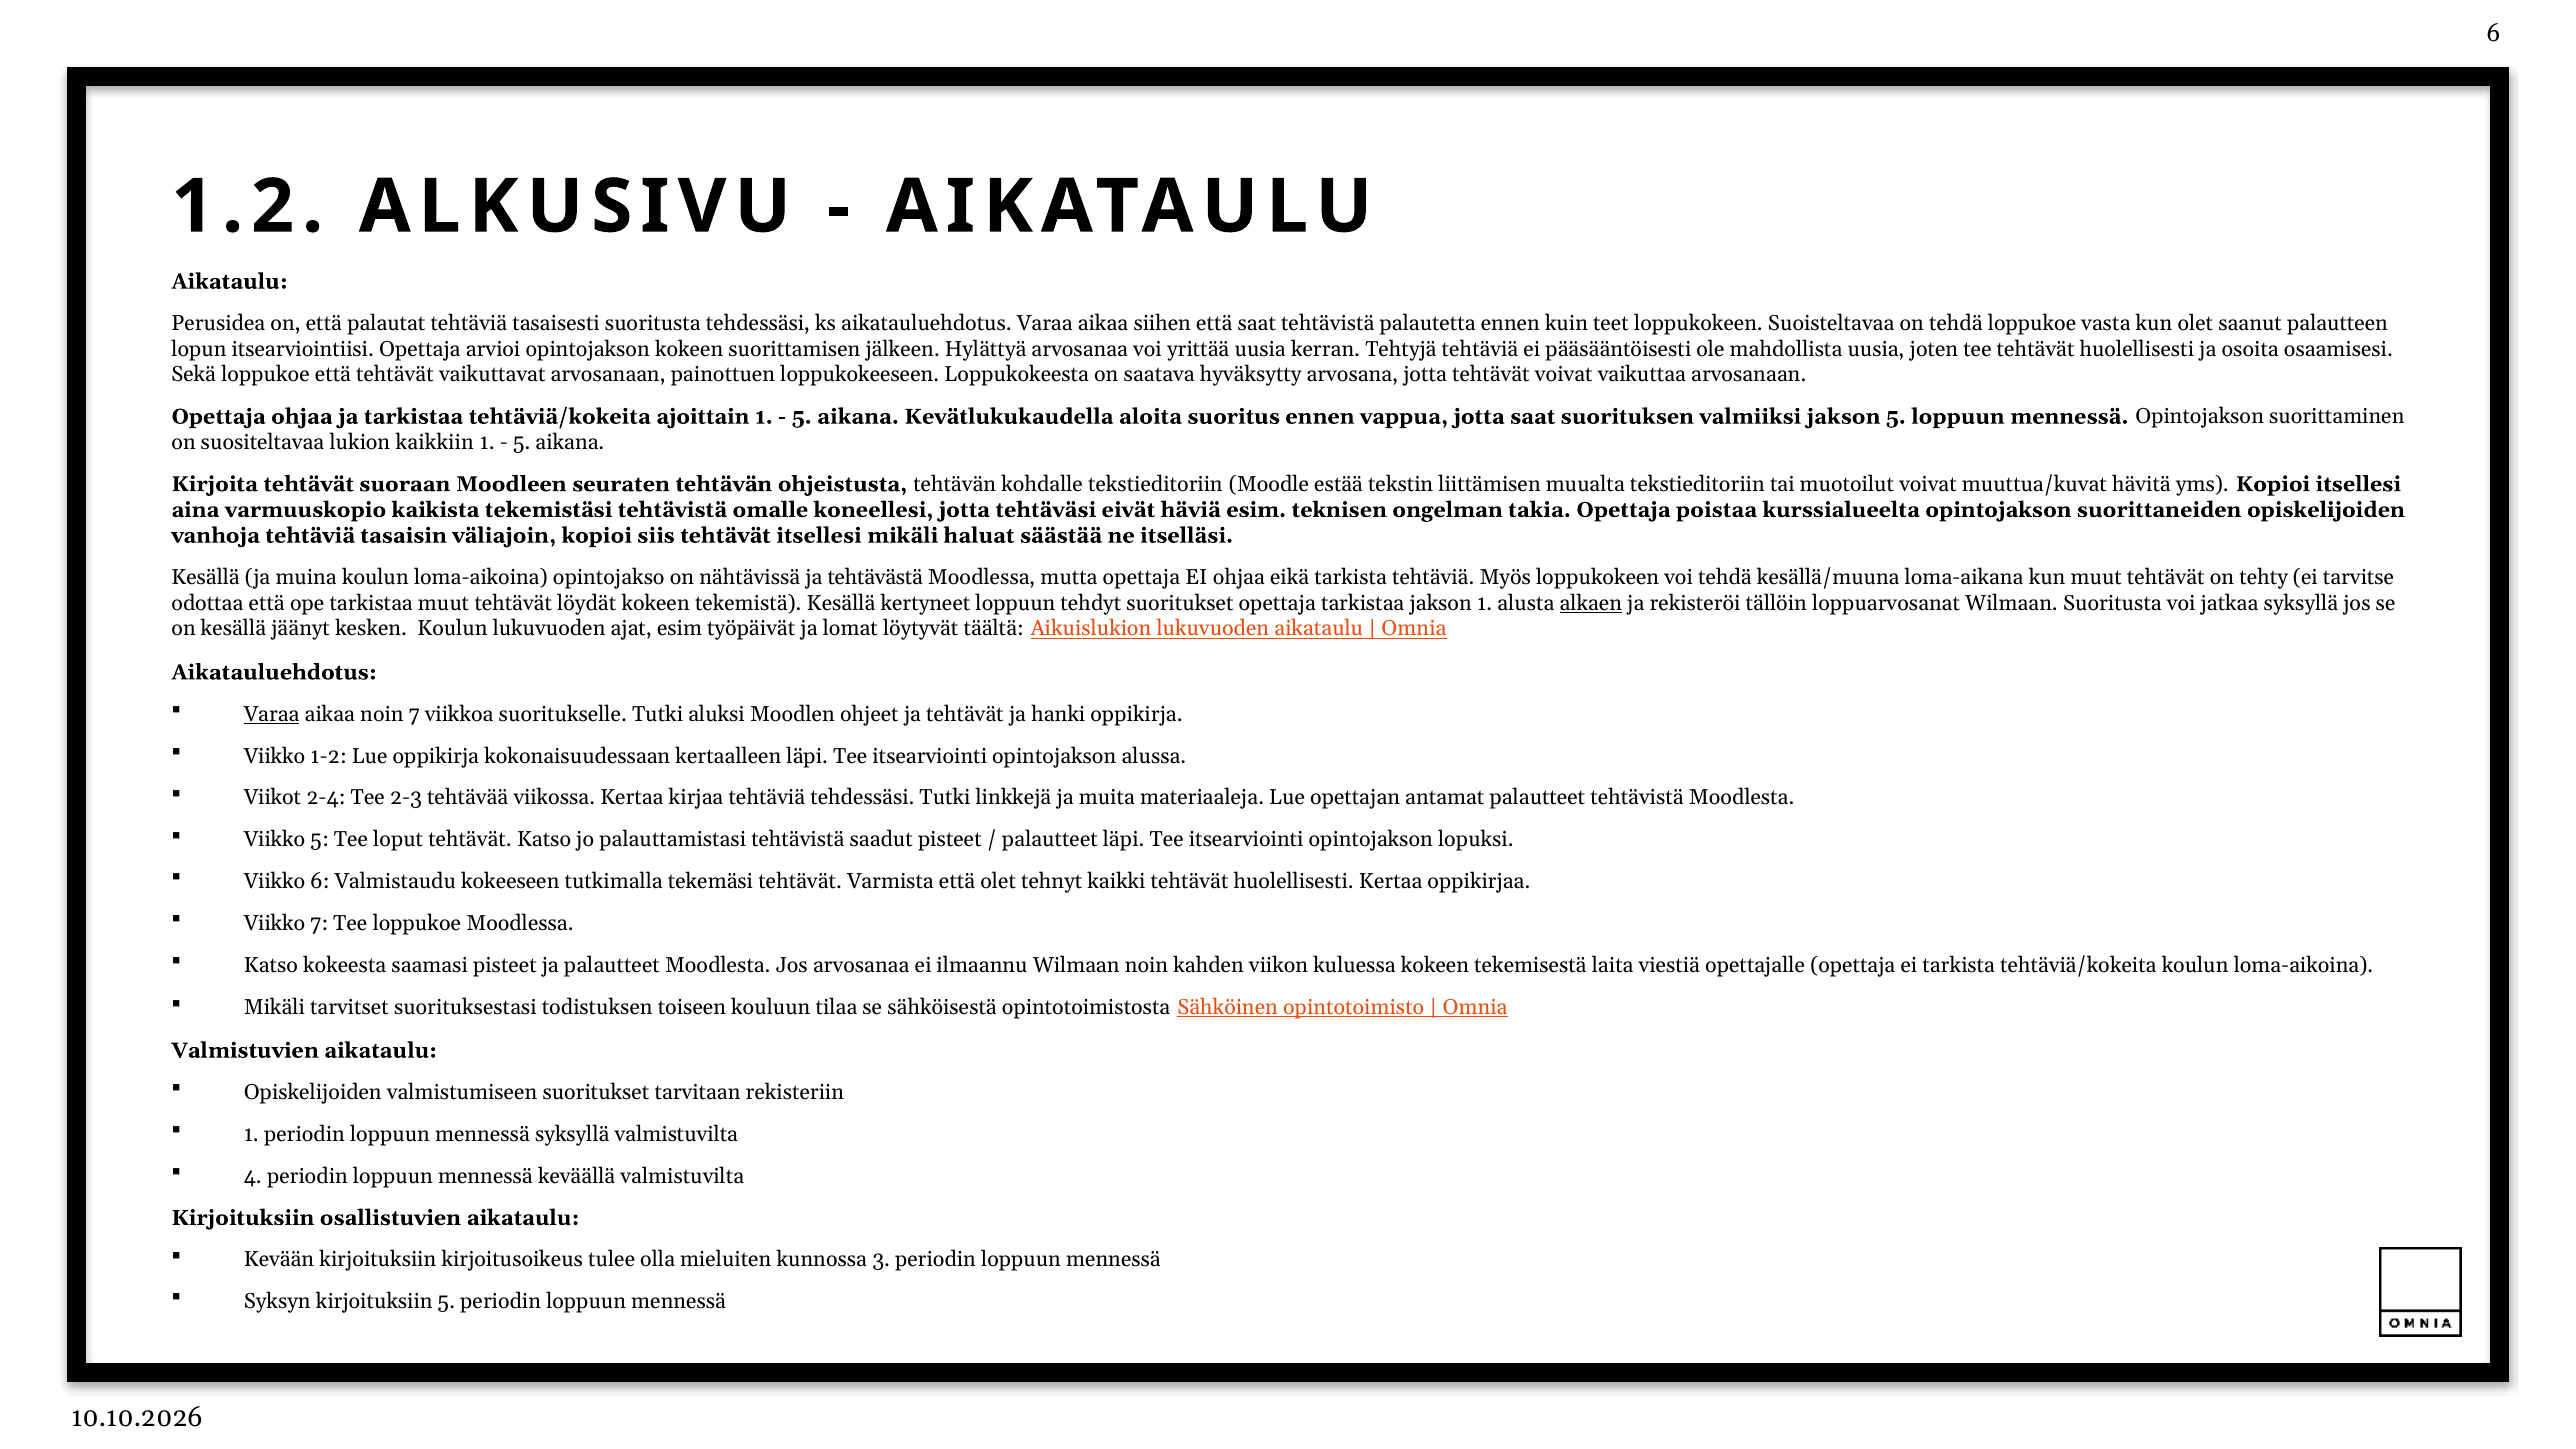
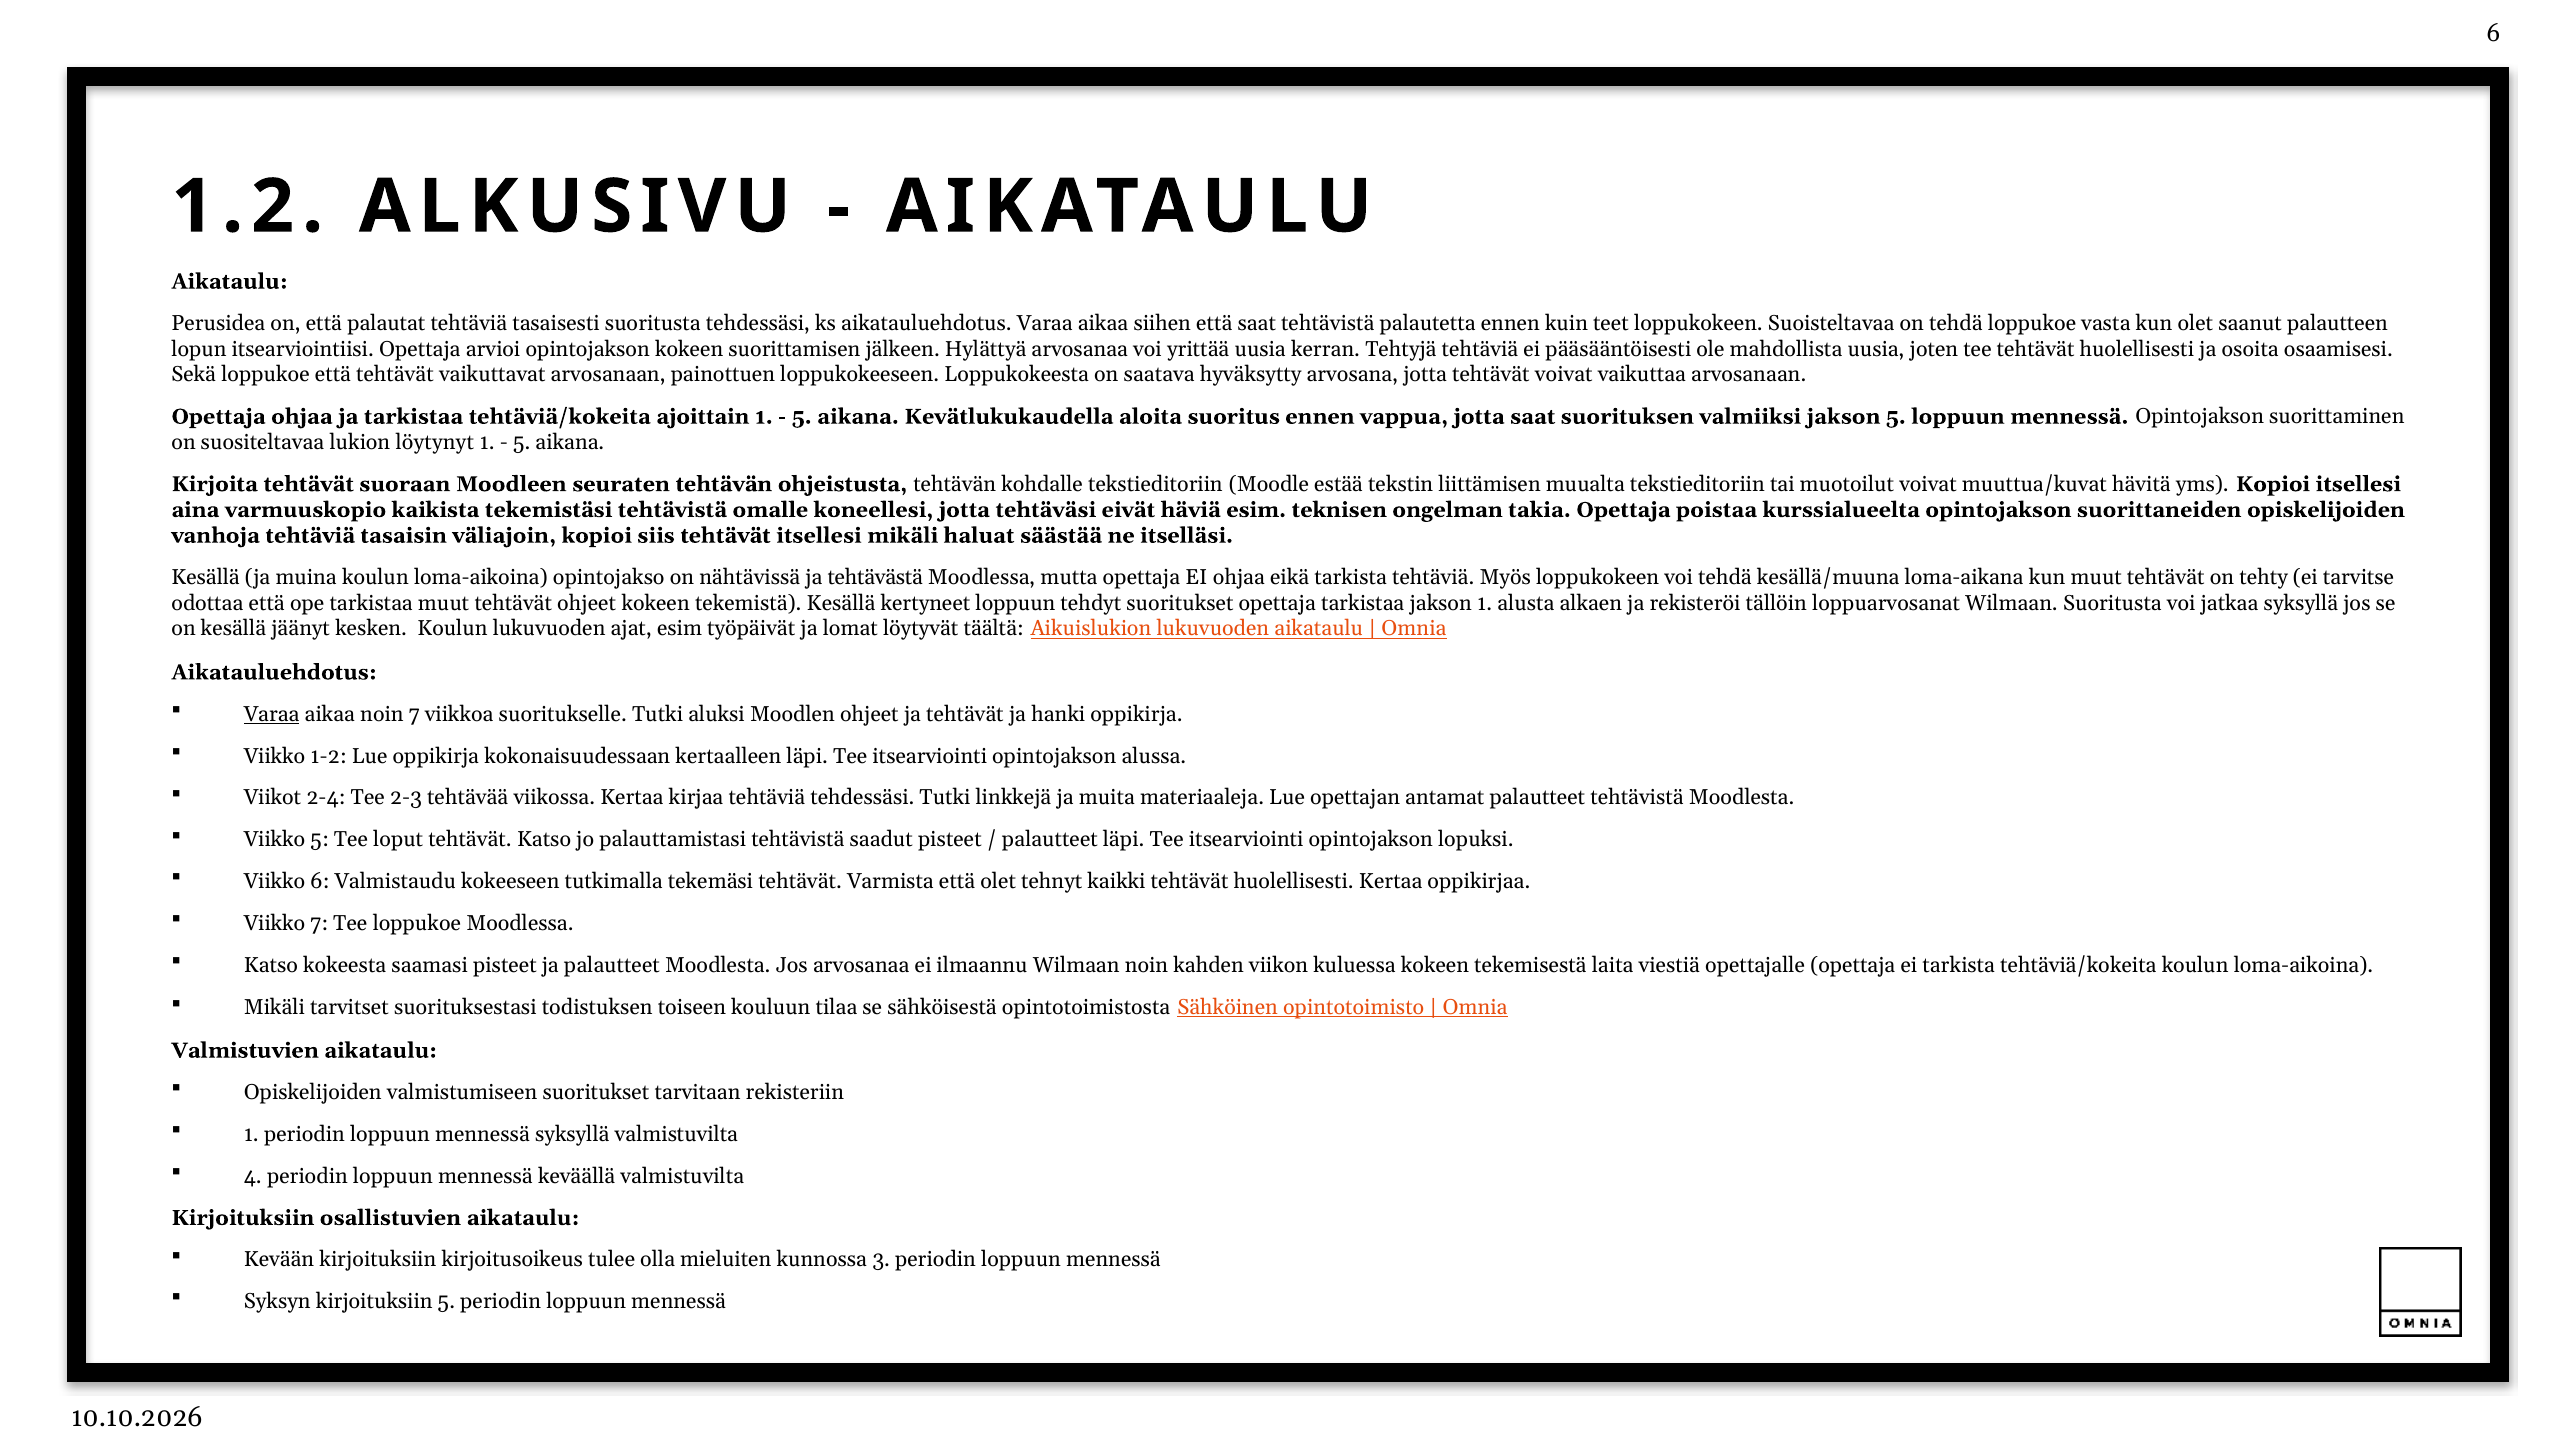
kaikkiin: kaikkiin -> löytynyt (435, 442)
tehtävät löydät: löydät -> ohjeet (587, 603)
alkaen underline: present -> none (1591, 603)
